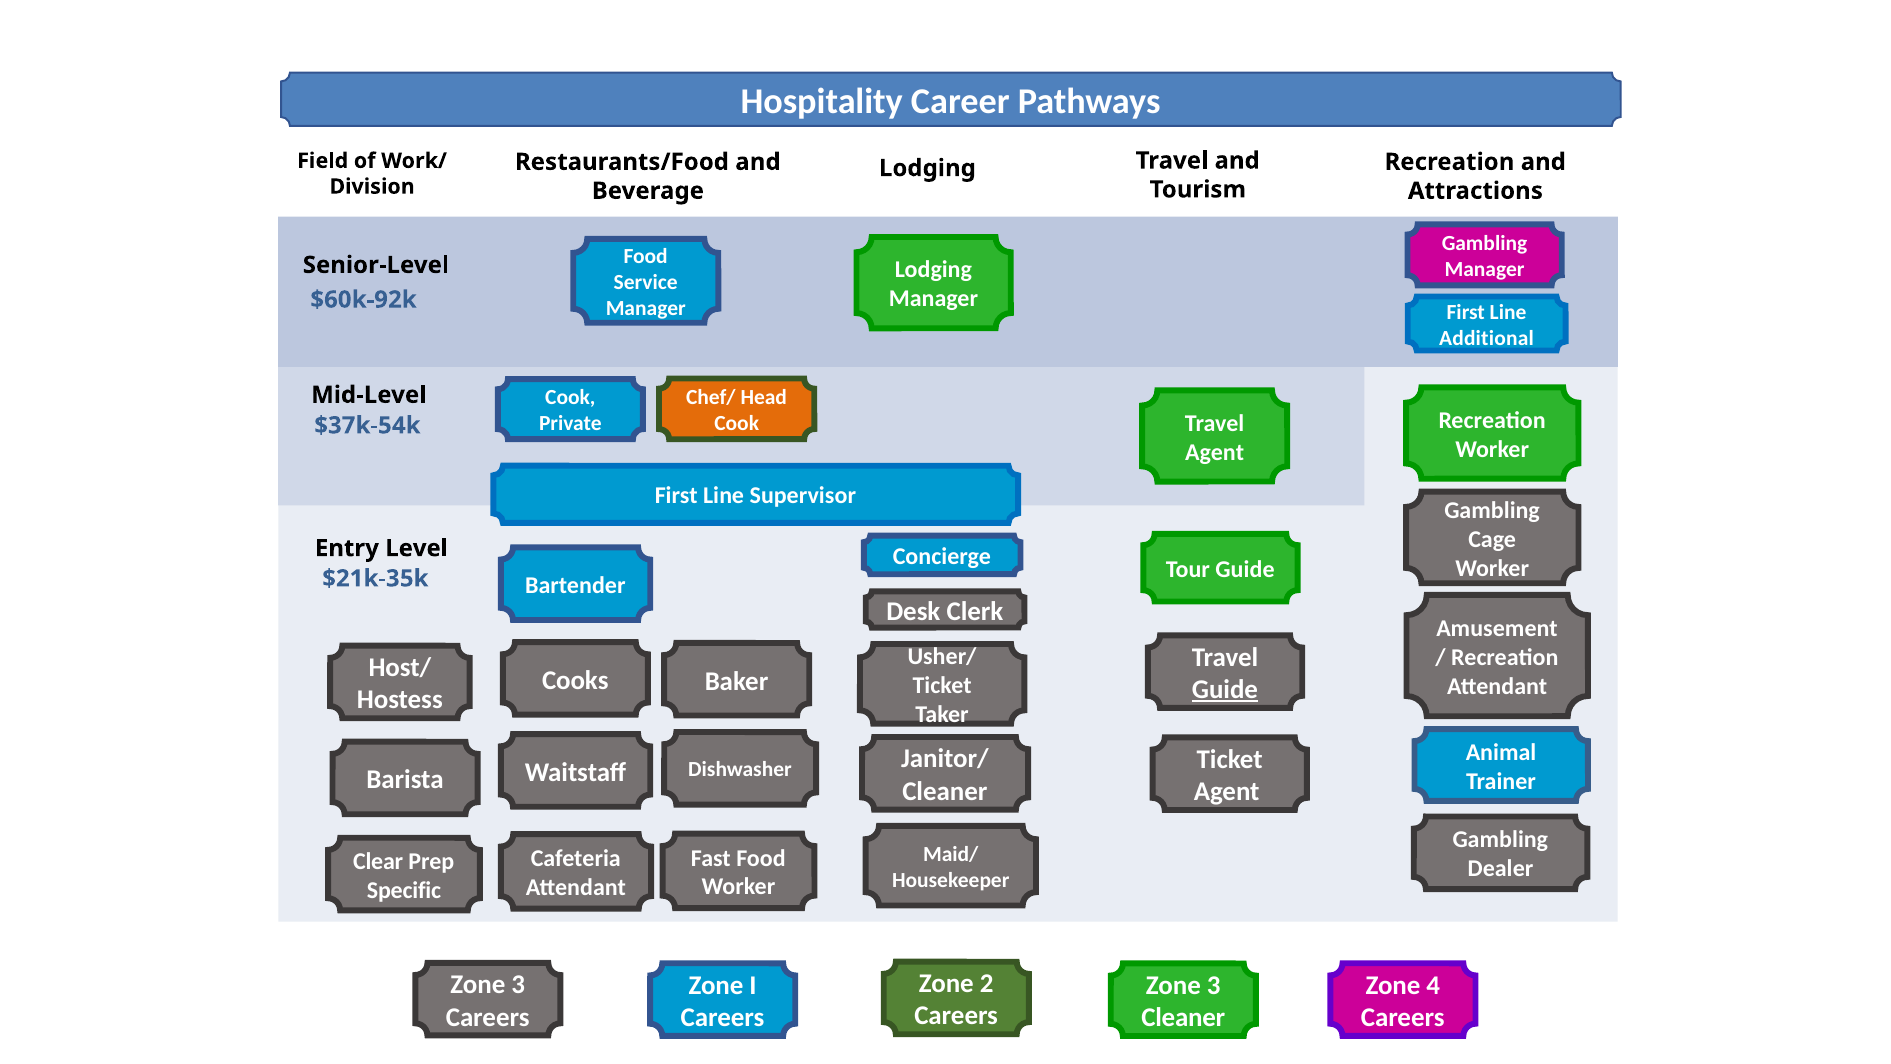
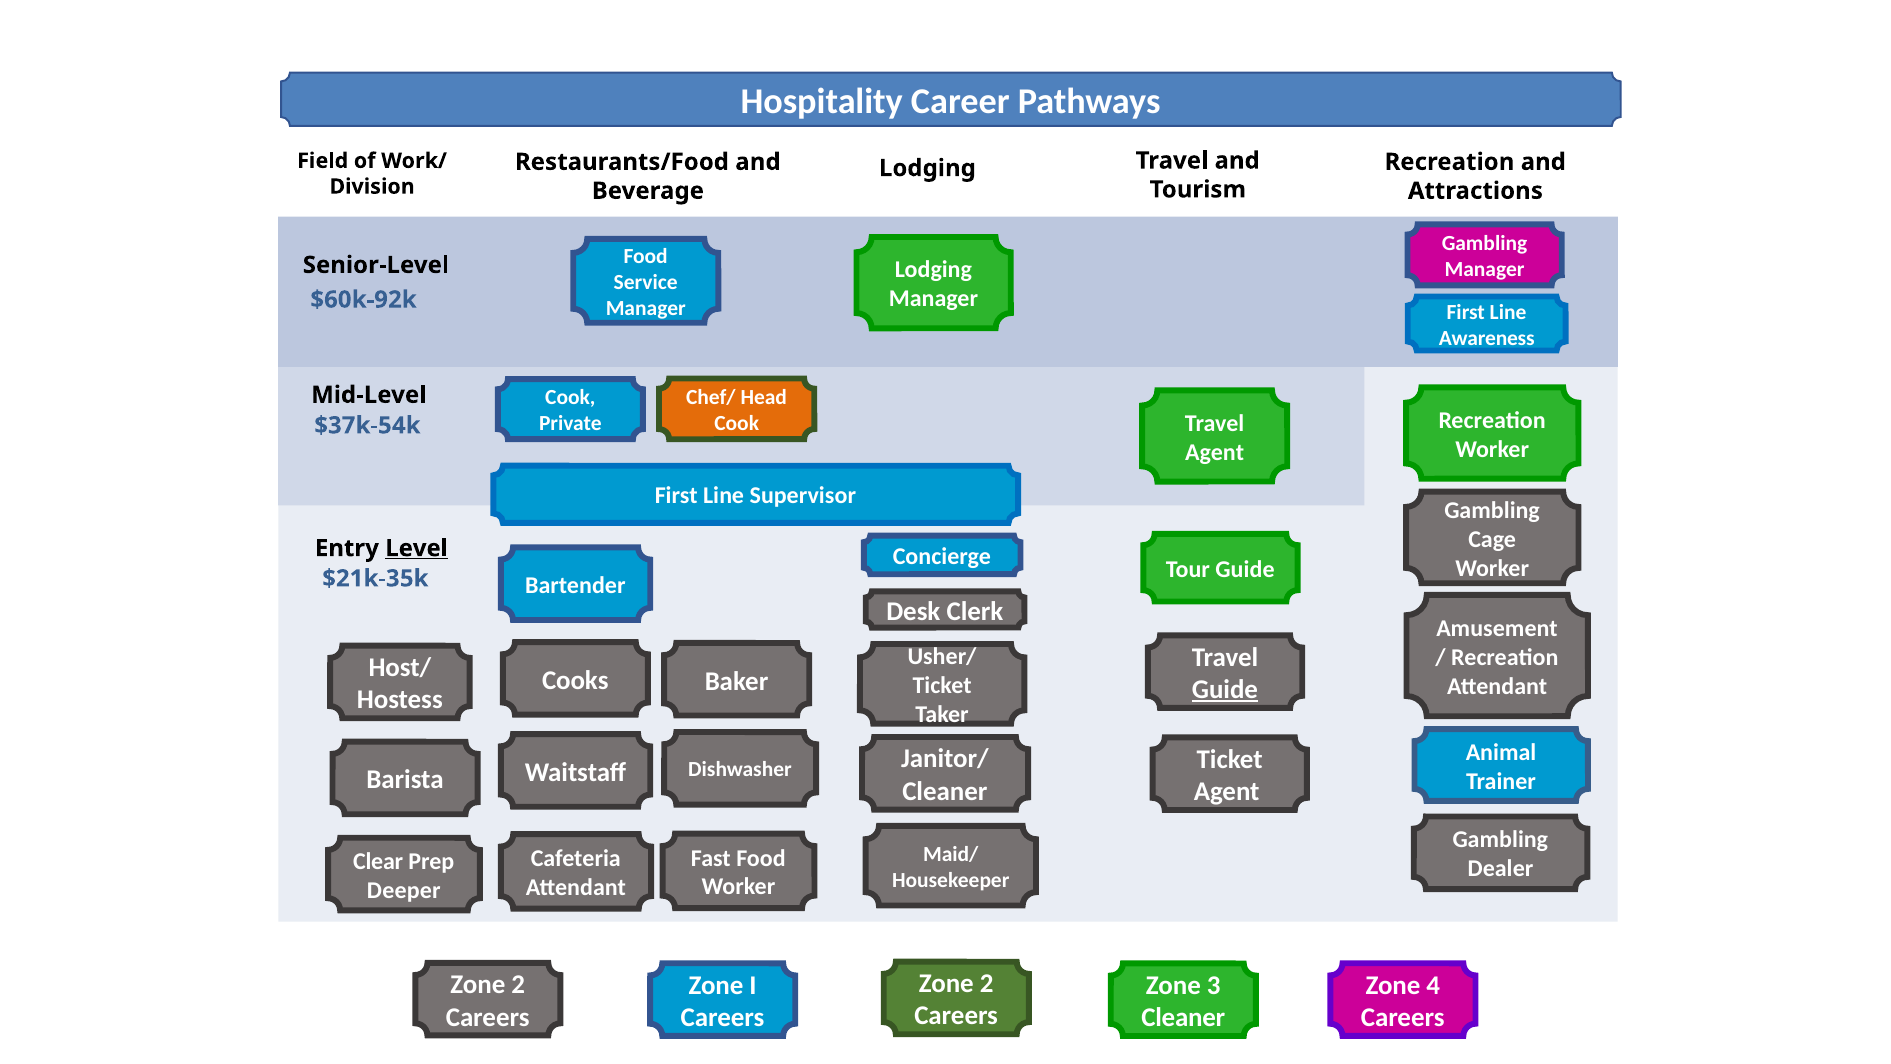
Additional: Additional -> Awareness (1487, 338)
Level underline: none -> present (417, 548)
Specific: Specific -> Deeper (404, 890)
3: 3 -> 2 (518, 985)
